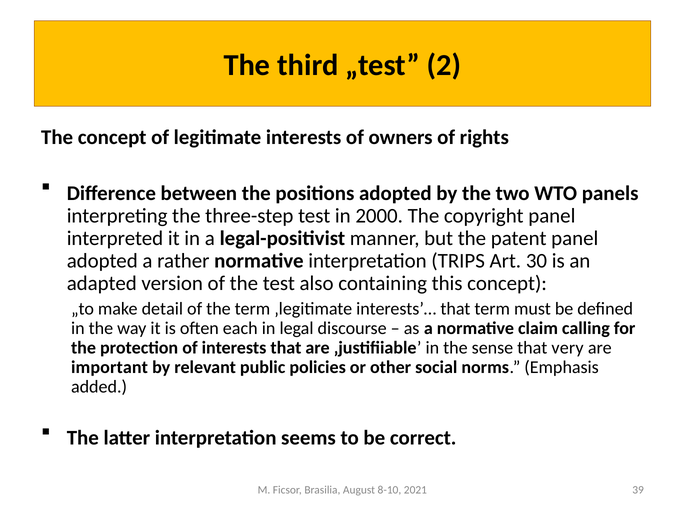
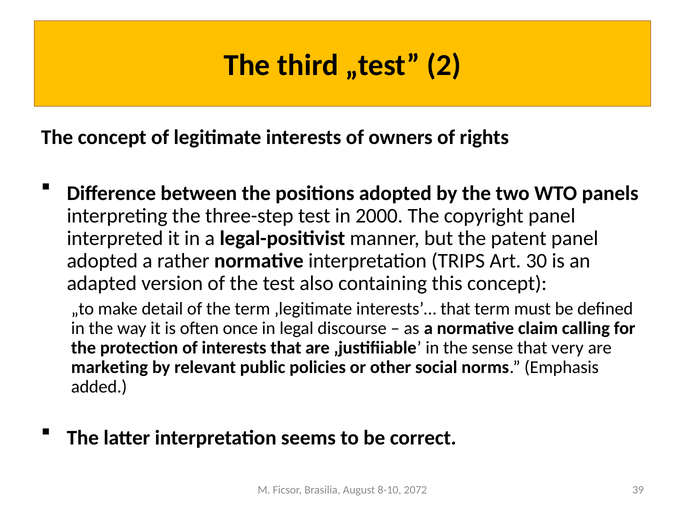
each: each -> once (240, 329)
important: important -> marketing (110, 368)
2021: 2021 -> 2072 (415, 491)
